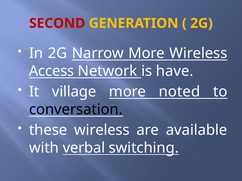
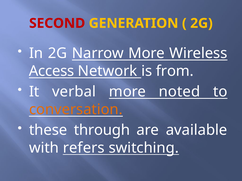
have: have -> from (175, 71)
village: village -> verbal (74, 92)
conversation colour: black -> orange (76, 110)
these wireless: wireless -> through (102, 130)
verbal: verbal -> refers (84, 148)
